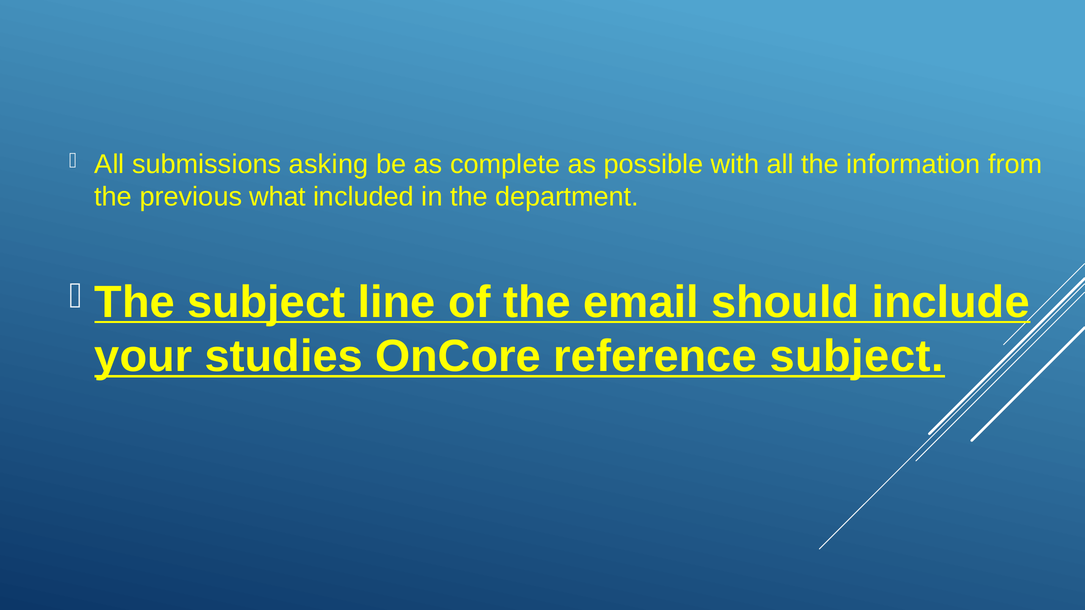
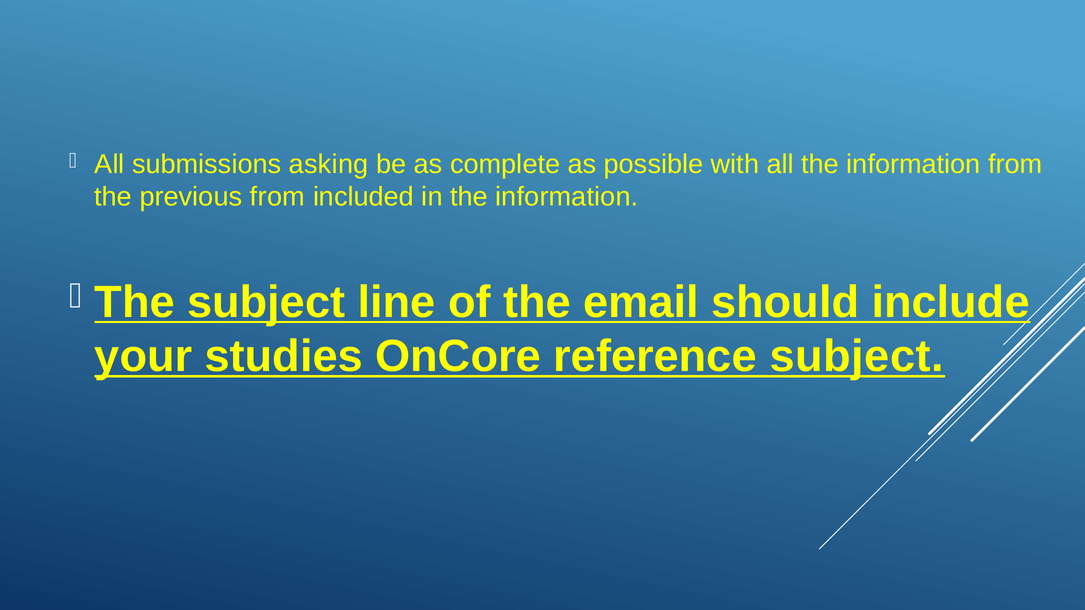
previous what: what -> from (277, 197)
in the department: department -> information (567, 197)
